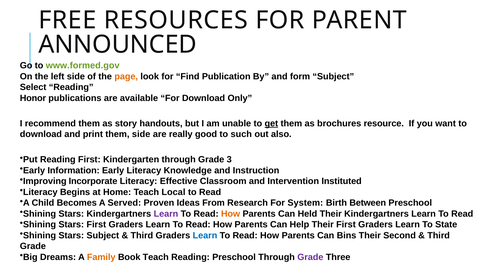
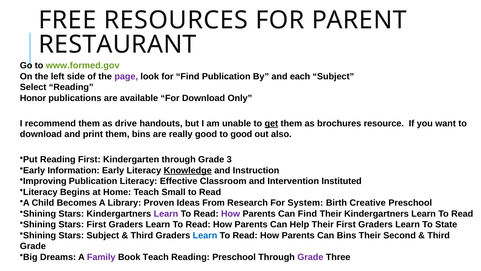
ANNOUNCED: ANNOUNCED -> RESTAURANT (117, 44)
page colour: orange -> purple (126, 76)
form: form -> each (300, 76)
story: story -> drive (126, 123)
them side: side -> bins (141, 134)
to such: such -> good (241, 134)
Knowledge underline: none -> present (188, 170)
Improving Incorporate: Incorporate -> Publication (93, 181)
Local: Local -> Small (174, 192)
Served: Served -> Library (124, 203)
Between: Between -> Creative (368, 203)
How colour: orange -> purple (231, 213)
Can Held: Held -> Find (307, 213)
Family colour: orange -> purple (101, 257)
